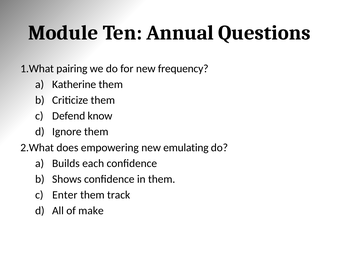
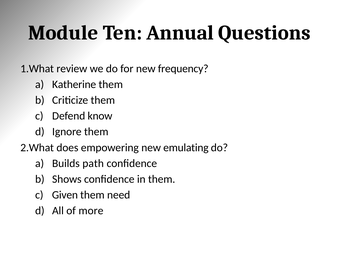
pairing: pairing -> review (72, 69)
each: each -> path (93, 163)
Enter: Enter -> Given (65, 195)
track: track -> need (119, 195)
make: make -> more (91, 211)
